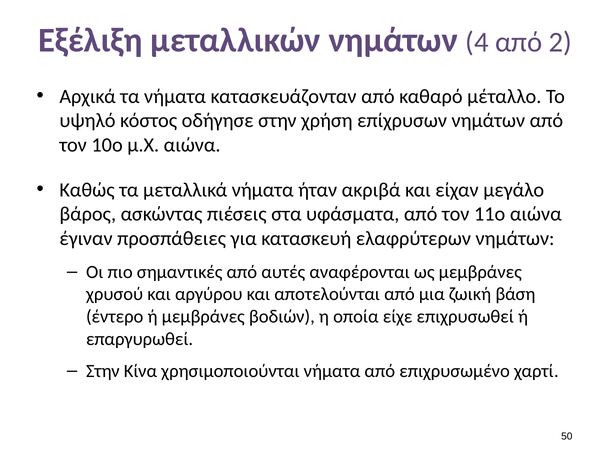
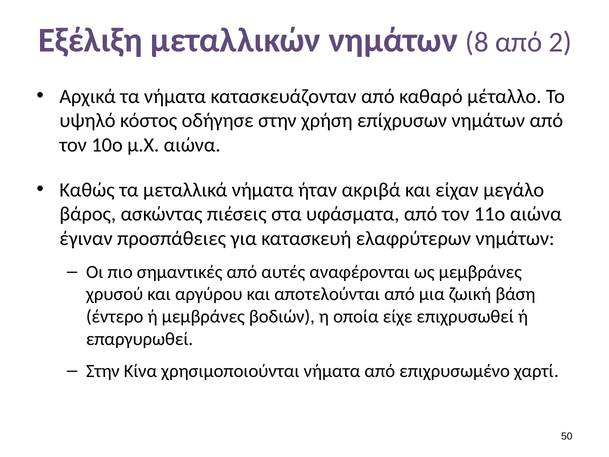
4: 4 -> 8 (477, 42)
